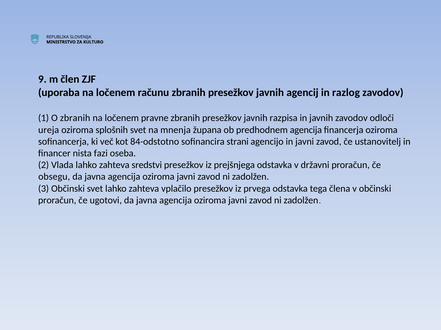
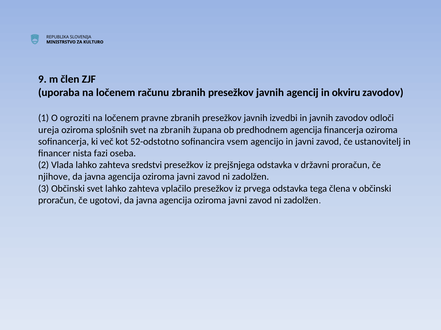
razlog: razlog -> okviru (346, 93)
O zbranih: zbranih -> ogroziti (75, 118)
razpisa: razpisa -> izvedbi (284, 118)
na mnenja: mnenja -> zbranih (176, 130)
84-odstotno: 84-odstotno -> 52-odstotno (155, 142)
strani: strani -> vsem (238, 142)
obsegu: obsegu -> njihove (54, 177)
